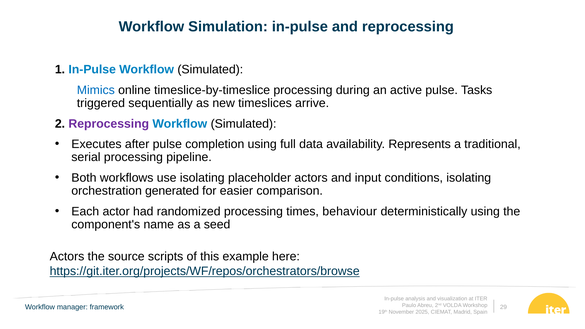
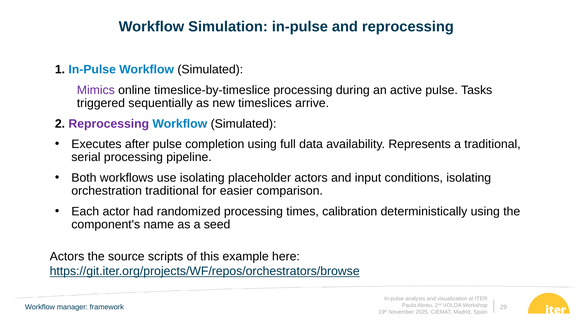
Mimics colour: blue -> purple (96, 90)
orchestration generated: generated -> traditional (172, 191)
behaviour: behaviour -> calibration (350, 211)
